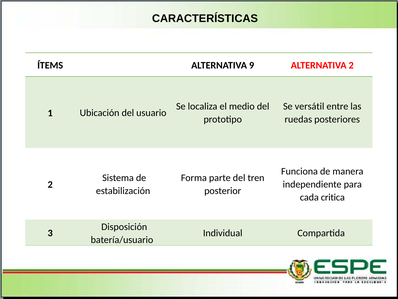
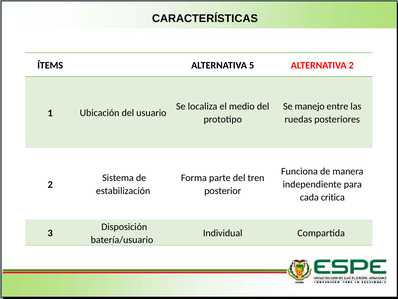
9: 9 -> 5 (252, 65)
versátil: versátil -> manejo (310, 106)
